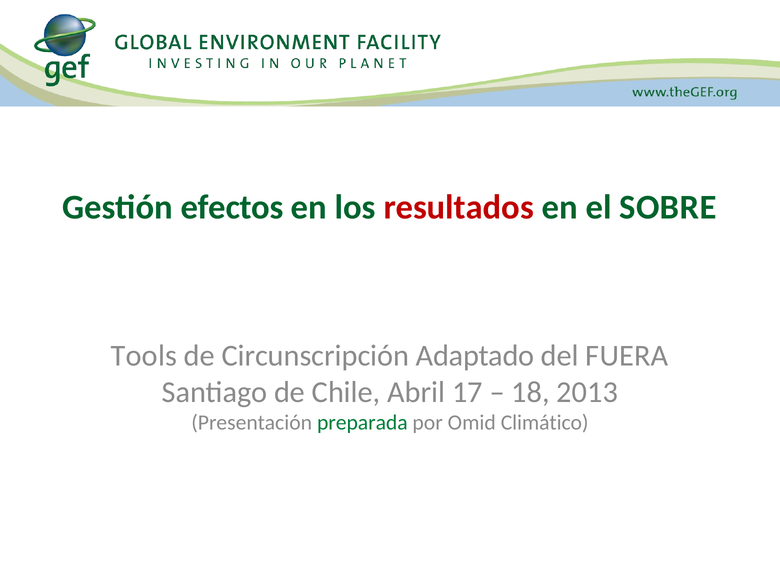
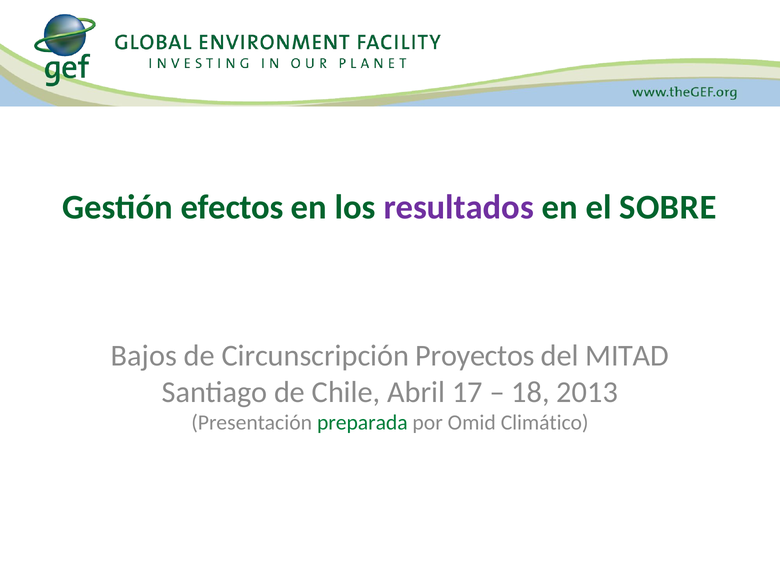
resultados colour: red -> purple (459, 207)
Tools: Tools -> Bajos (144, 356)
Adaptado: Adaptado -> Proyectos (475, 356)
FUERA: FUERA -> MITAD (627, 356)
